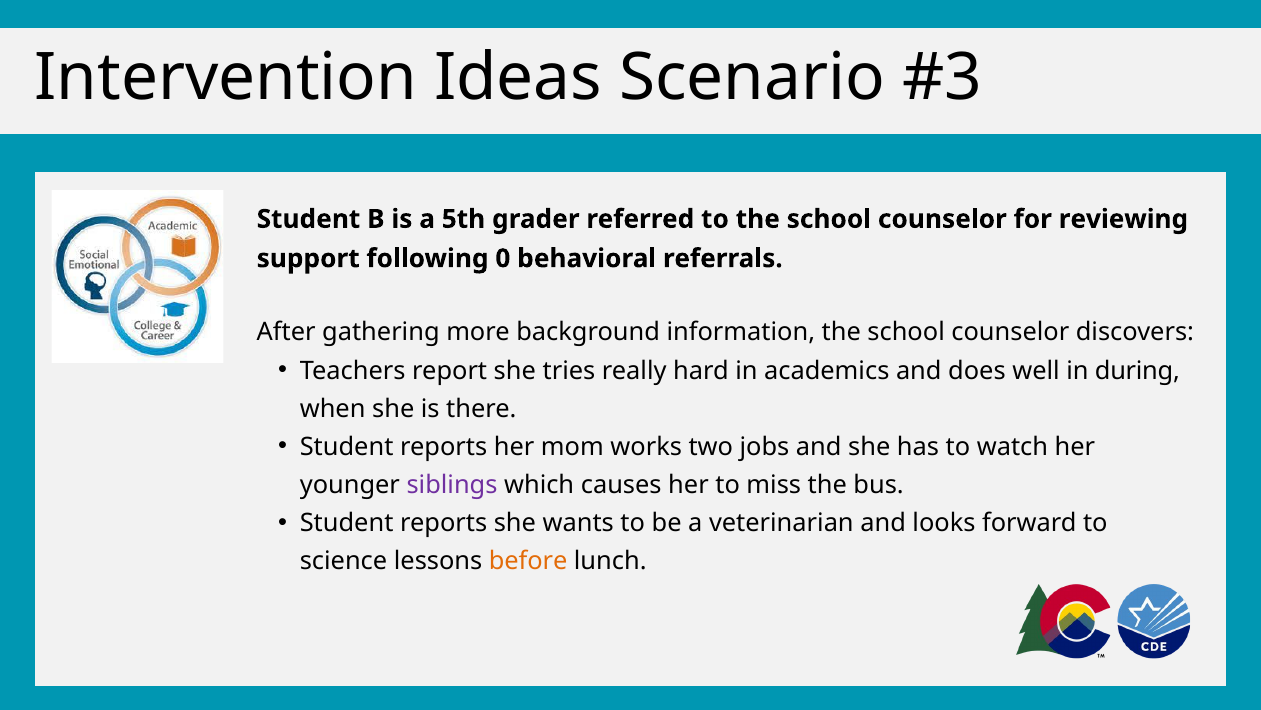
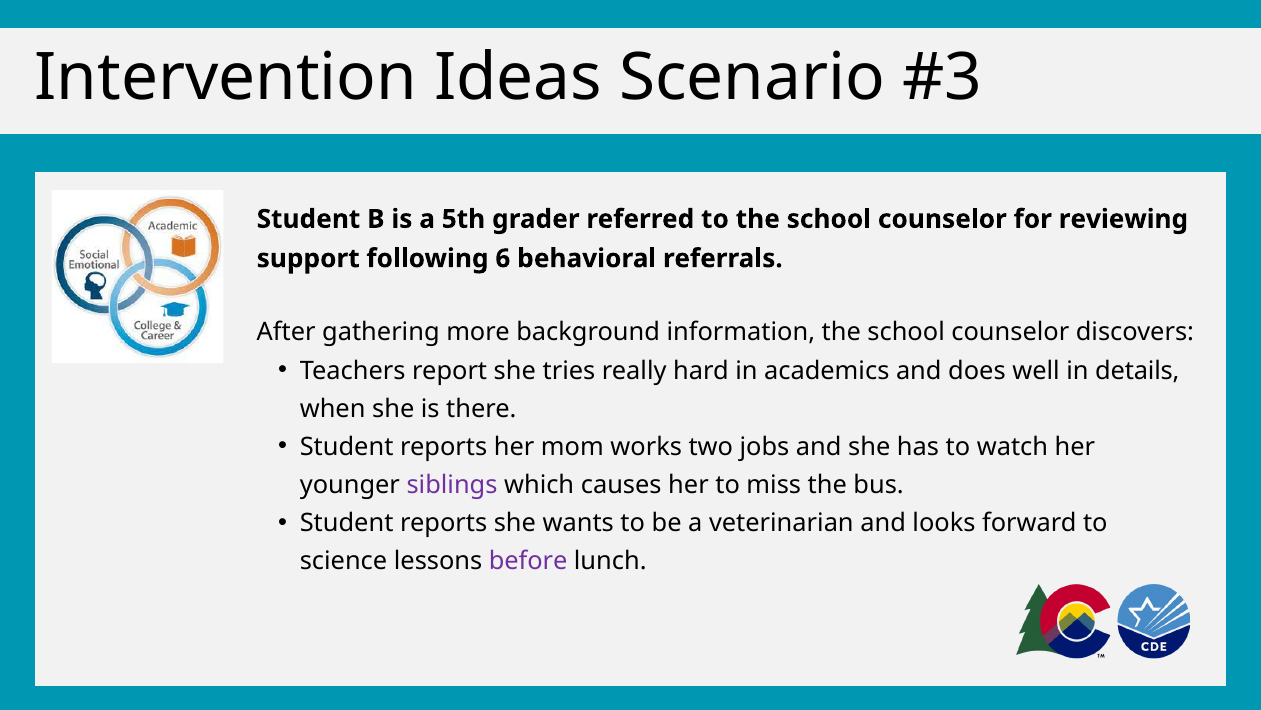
0: 0 -> 6 (503, 258)
during: during -> details (1137, 370)
before colour: orange -> purple (528, 561)
